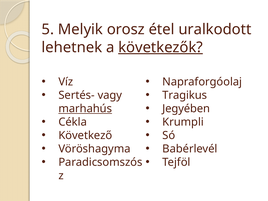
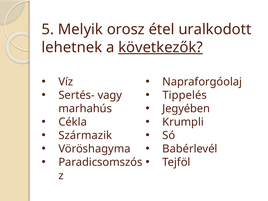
Tragikus: Tragikus -> Tippelés (185, 95)
marhahús underline: present -> none (85, 109)
Következő: Következő -> Származik (85, 135)
